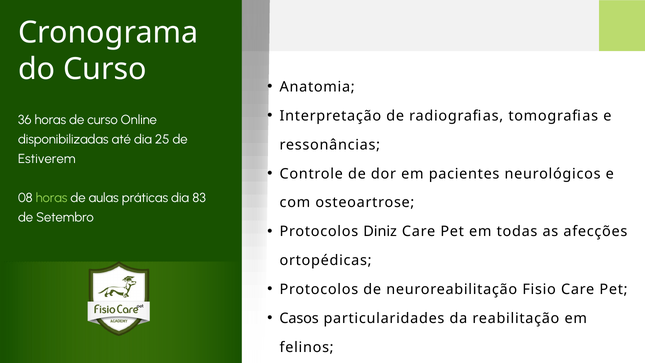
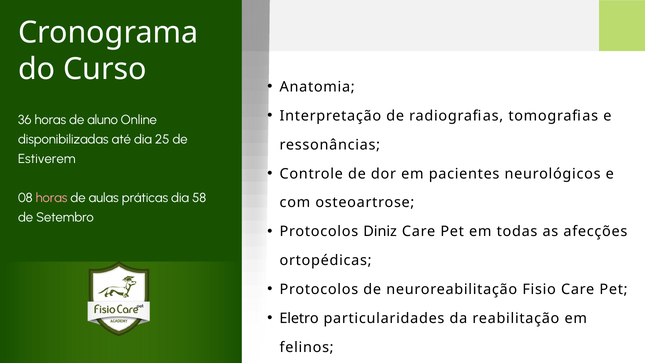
de curso: curso -> aluno (103, 120)
horas colour: light green -> pink (52, 198)
83: 83 -> 58 (199, 198)
Casos: Casos -> Eletro (299, 318)
